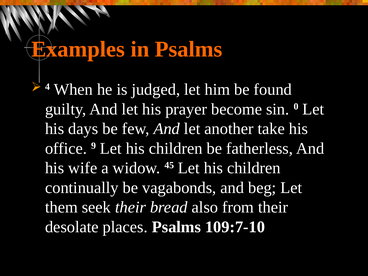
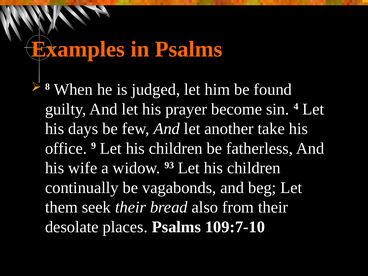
4: 4 -> 8 (47, 87)
0: 0 -> 4 (296, 106)
45: 45 -> 93 (169, 165)
